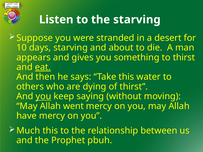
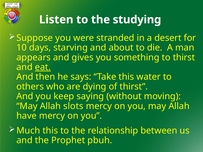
the starving: starving -> studying (137, 20)
you underline: present -> none (43, 96)
went: went -> slots (73, 106)
